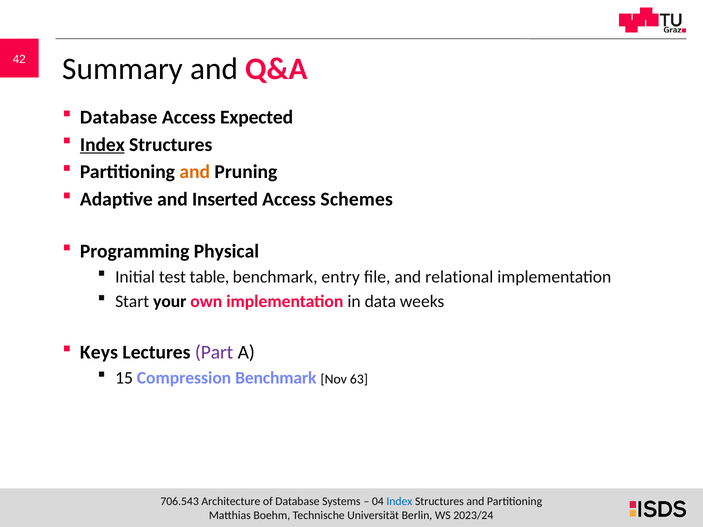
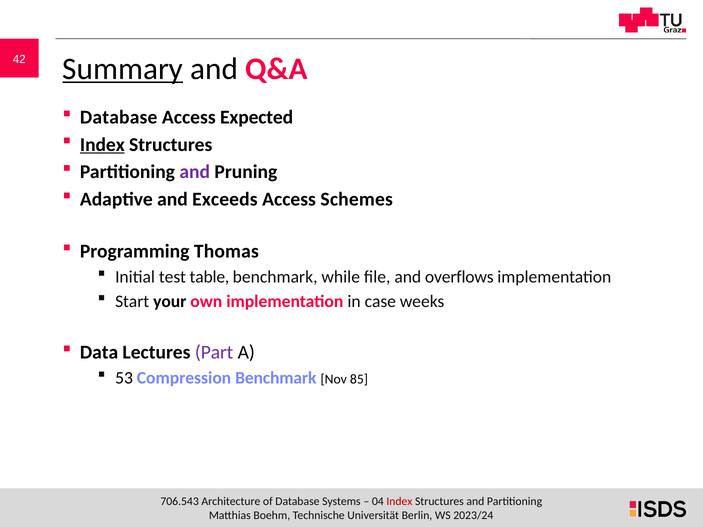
Summary underline: none -> present (123, 69)
and colour: orange -> purple (195, 172)
Inserted: Inserted -> Exceeds (225, 199)
Physical: Physical -> Thomas (226, 251)
entry: entry -> while (341, 277)
relational: relational -> overflows (459, 277)
data: data -> case (380, 302)
Keys: Keys -> Data (99, 352)
15: 15 -> 53 (124, 378)
63: 63 -> 85 (359, 379)
Index colour: blue -> red (399, 502)
